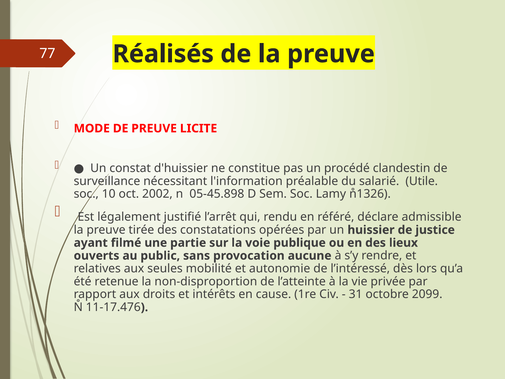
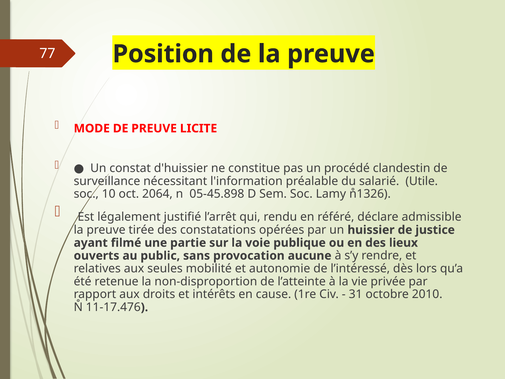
Réalisés: Réalisés -> Position (163, 54)
2002: 2002 -> 2064 (157, 194)
2099: 2099 -> 2010 (427, 294)
